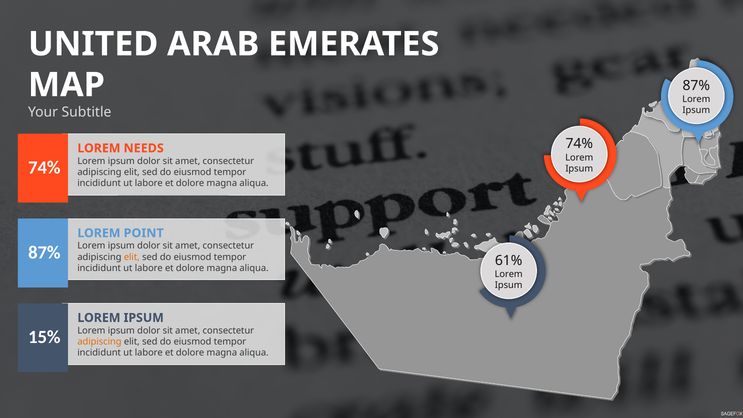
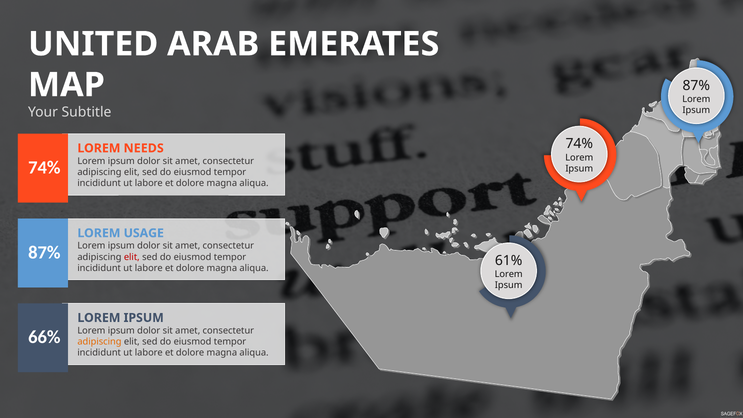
POINT: POINT -> USAGE (144, 233)
elit colour: orange -> red (132, 257)
15%: 15% -> 66% (44, 337)
